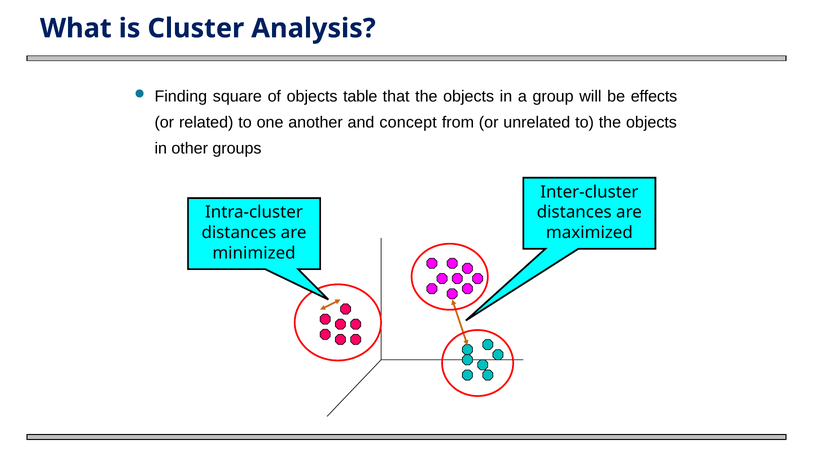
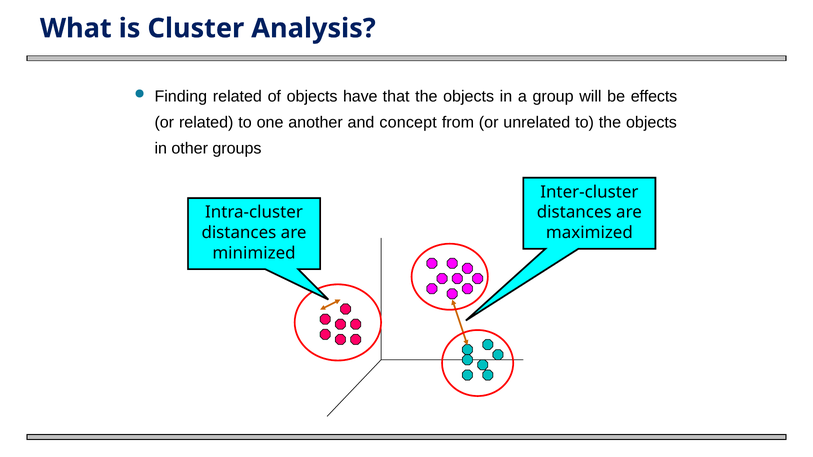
Finding square: square -> related (237, 97)
table: table -> have (360, 97)
